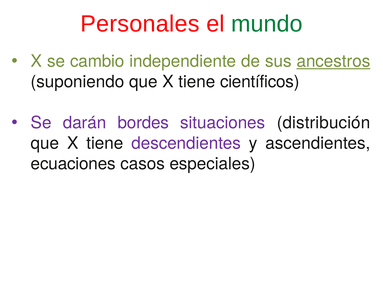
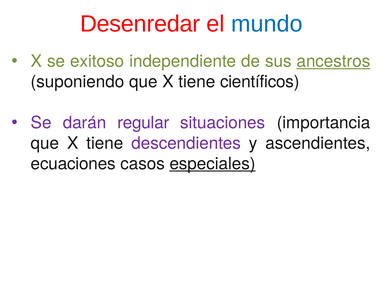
Personales: Personales -> Desenredar (140, 24)
mundo colour: green -> blue (267, 24)
cambio: cambio -> exitoso (97, 61)
bordes: bordes -> regular (143, 122)
distribución: distribución -> importancia (324, 122)
especiales underline: none -> present (213, 163)
